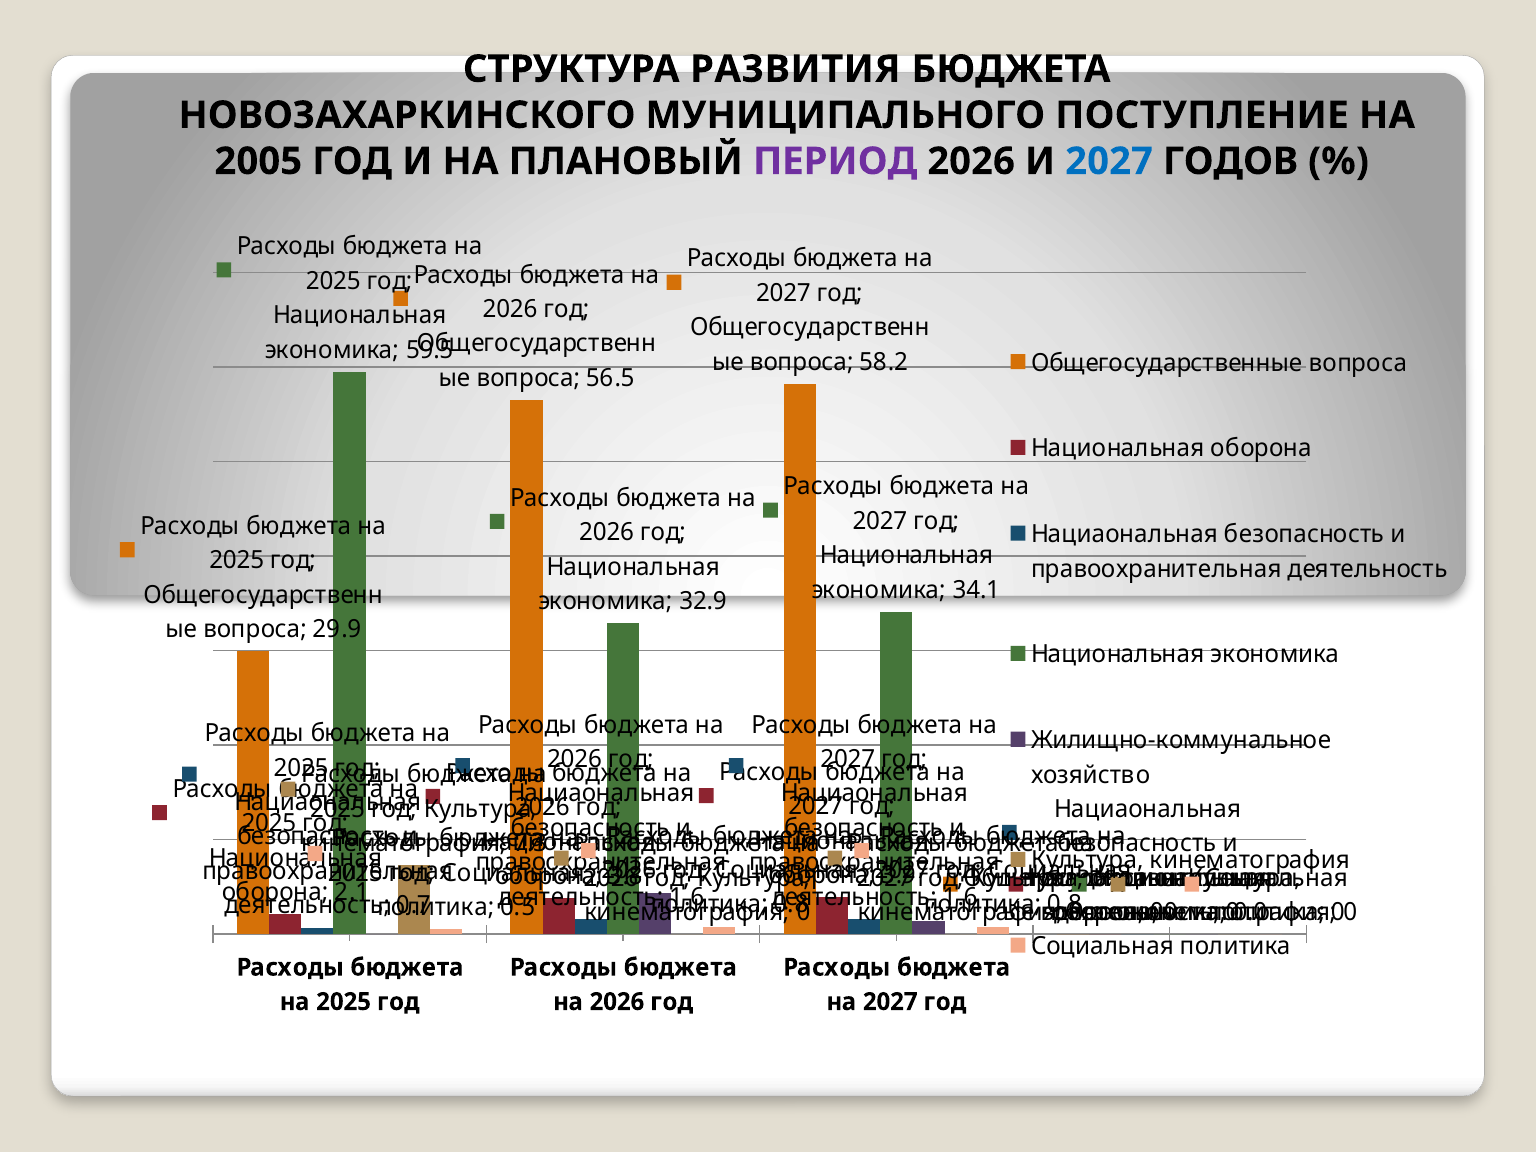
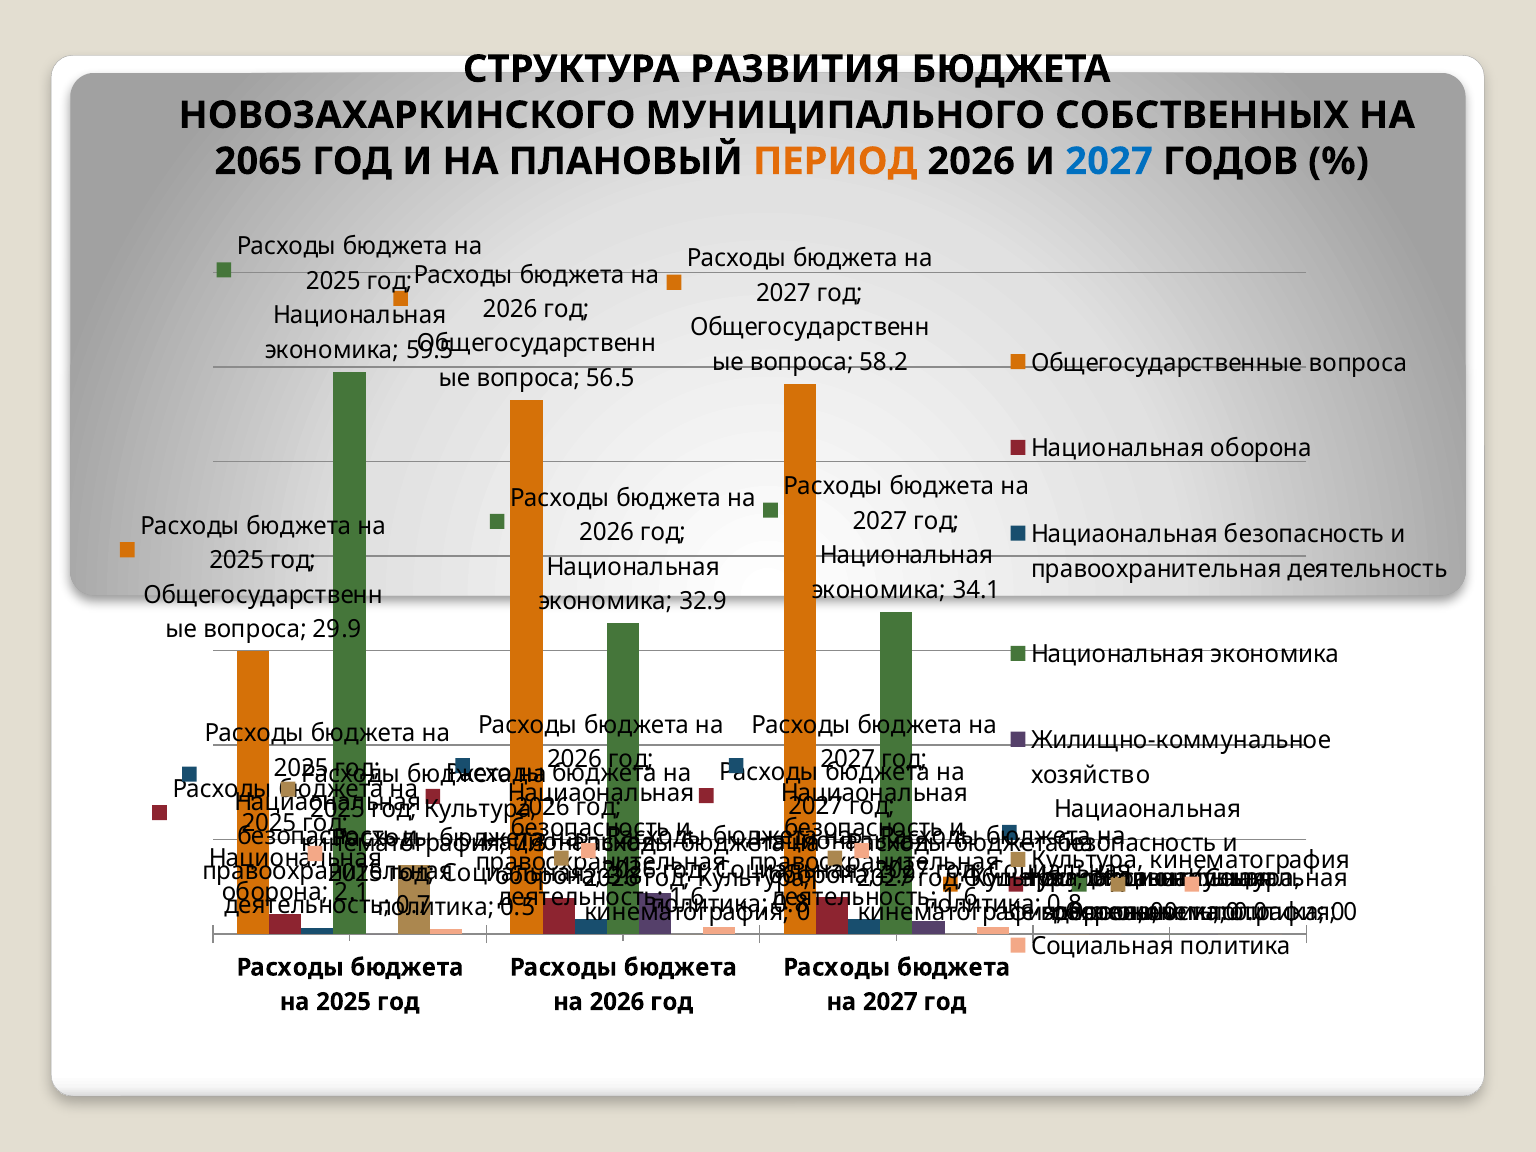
ПОСТУПЛЕНИЕ: ПОСТУПЛЕНИЕ -> СОБСТВЕННЫХ (1202, 115)
2005: 2005 -> 2065 (258, 161)
ПЕРИОД colour: purple -> orange (835, 161)
